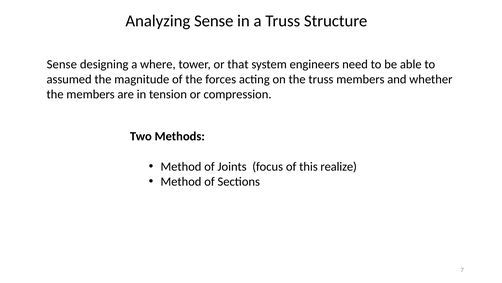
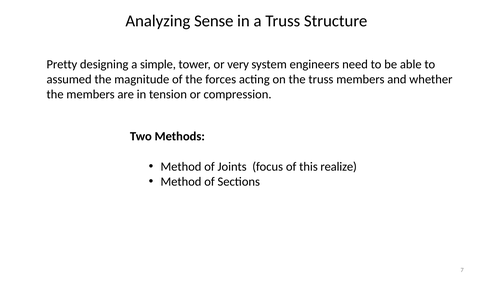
Sense: Sense -> Pretty (62, 64)
where: where -> simple (158, 64)
that: that -> very (238, 64)
